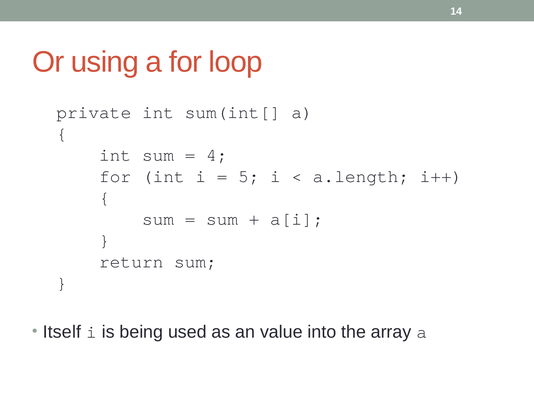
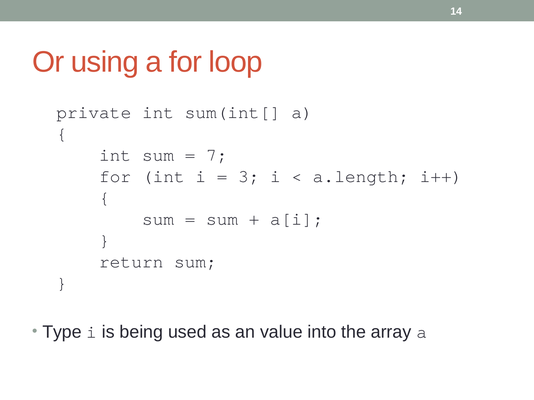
4: 4 -> 7 (217, 155)
5: 5 -> 3 (249, 177)
Itself: Itself -> Type (62, 332)
